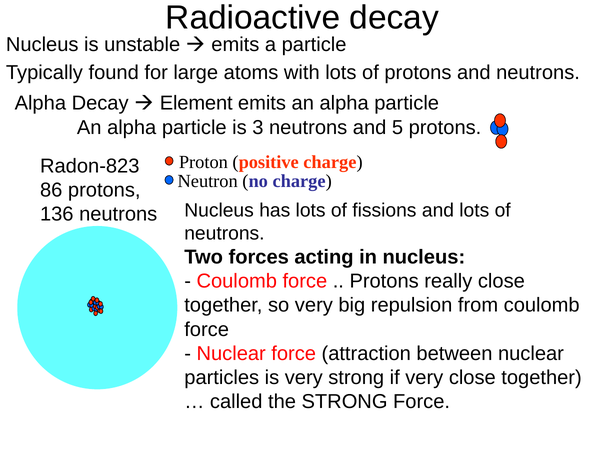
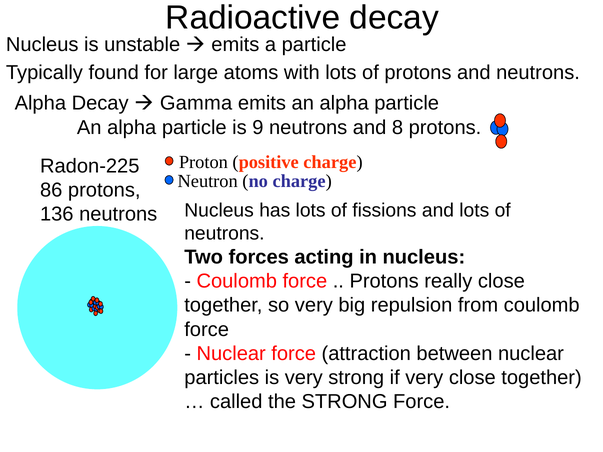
Element: Element -> Gamma (196, 103)
3: 3 -> 9 (258, 128)
5: 5 -> 8 (398, 128)
Radon-823: Radon-823 -> Radon-225 (90, 166)
